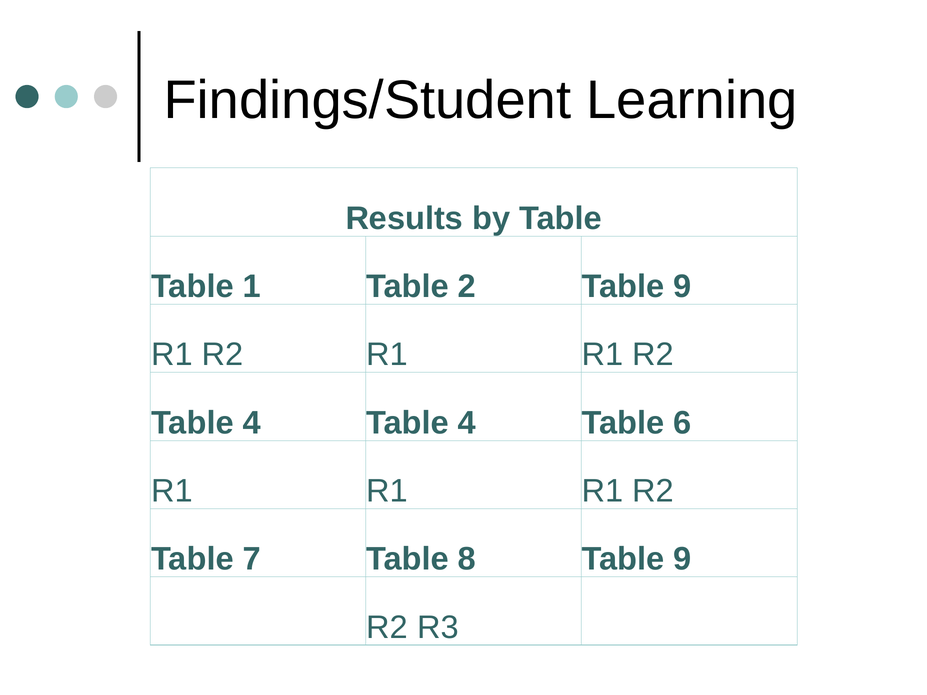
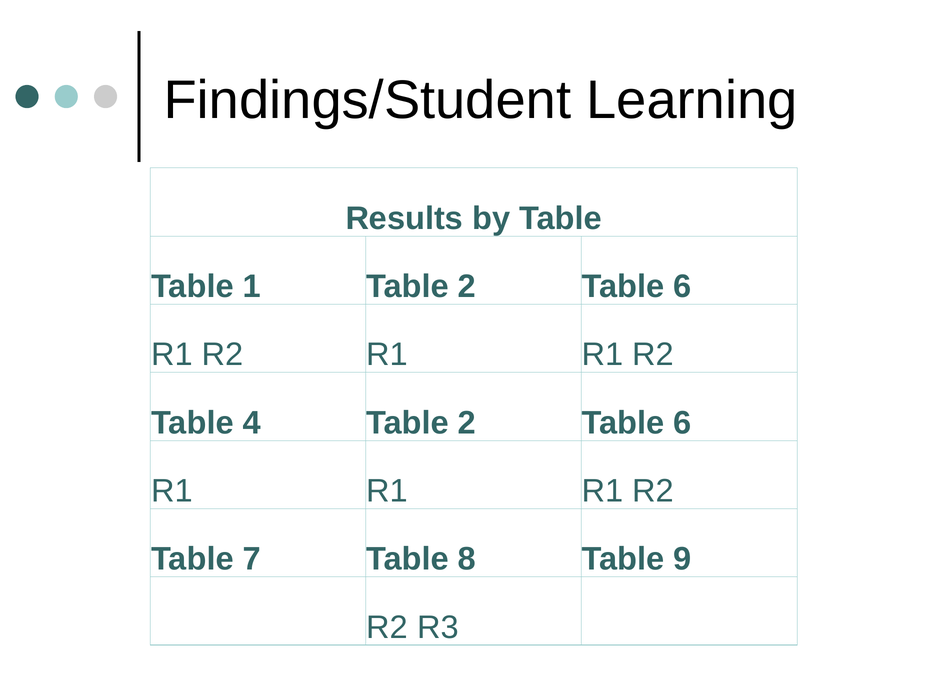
9: 9 -> 6 (682, 287)
4 Table 4: 4 -> 2 (467, 423)
